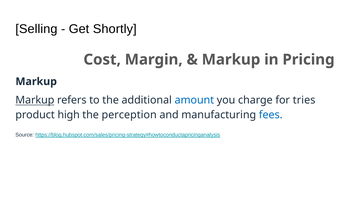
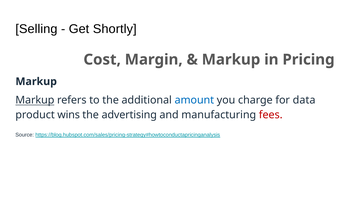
tries: tries -> data (304, 100)
high: high -> wins (69, 115)
perception: perception -> advertising (129, 115)
fees colour: blue -> red (271, 115)
